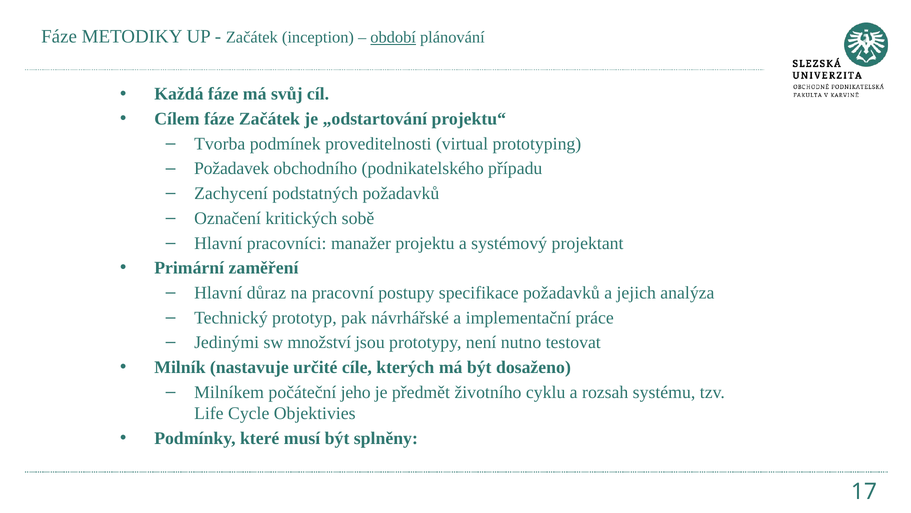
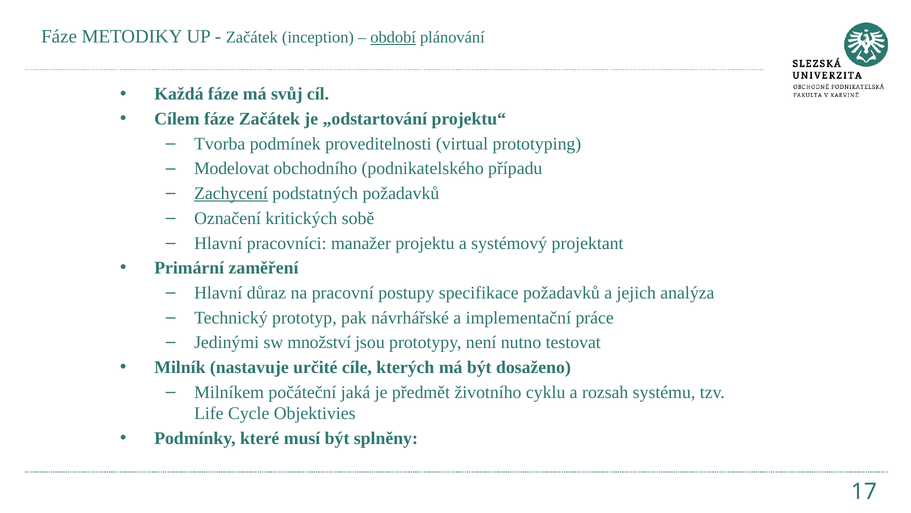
Požadavek: Požadavek -> Modelovat (232, 168)
Zachycení underline: none -> present (231, 193)
jeho: jeho -> jaká (356, 392)
